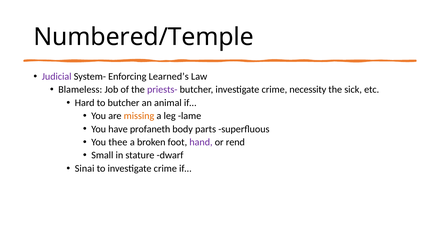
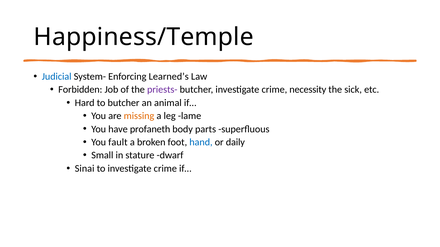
Numbered/Temple: Numbered/Temple -> Happiness/Temple (144, 37)
Judicial colour: purple -> blue (57, 77)
Blameless: Blameless -> Forbidden (80, 90)
thee: thee -> fault (118, 142)
hand colour: purple -> blue (201, 142)
rend: rend -> daily (235, 142)
